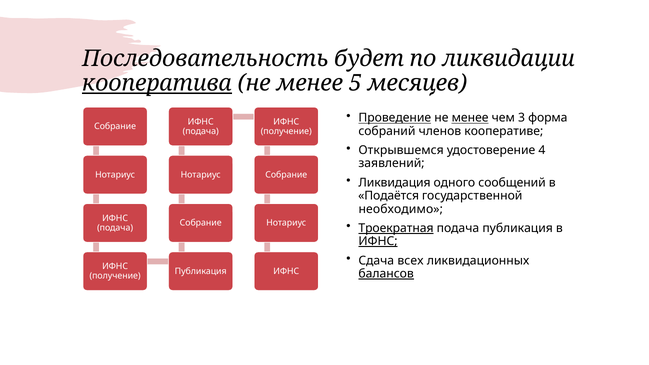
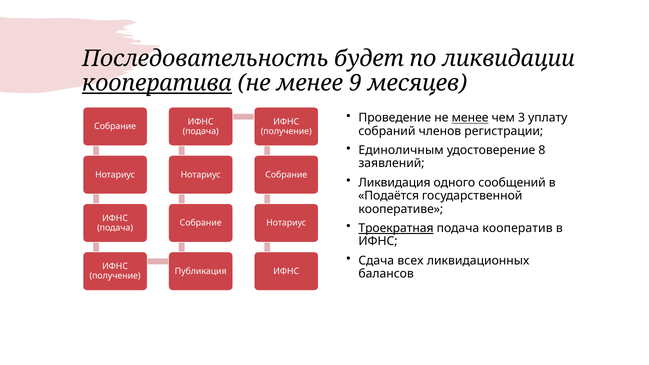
5: 5 -> 9 (355, 83)
Проведение underline: present -> none (395, 118)
форма: форма -> уплату (548, 118)
кооперативе: кооперативе -> регистрации (504, 131)
Открывшемся: Открывшемся -> Единоличным (401, 150)
4: 4 -> 8 (542, 150)
необходимо: необходимо -> кооперативе (401, 209)
подача публикация: публикация -> кооператив (518, 228)
ИФНС underline: present -> none (378, 241)
балансов underline: present -> none (386, 274)
